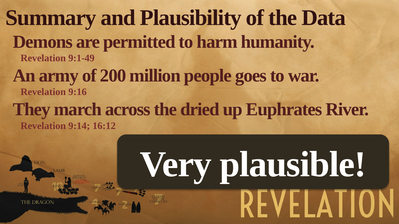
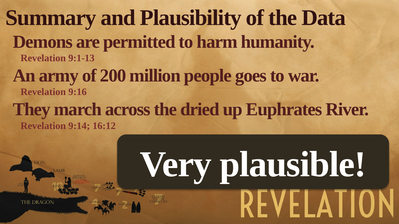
9:1-49: 9:1-49 -> 9:1-13 (81, 58)
